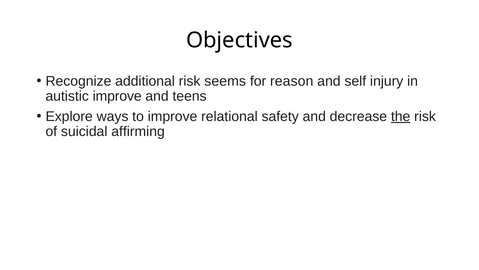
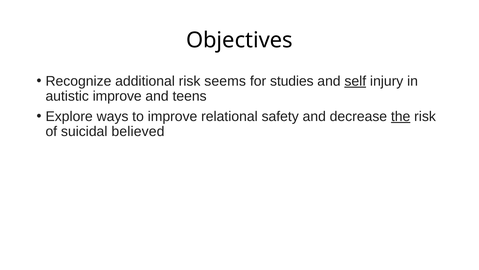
reason: reason -> studies (292, 81)
self underline: none -> present (355, 81)
affirming: affirming -> believed (138, 131)
